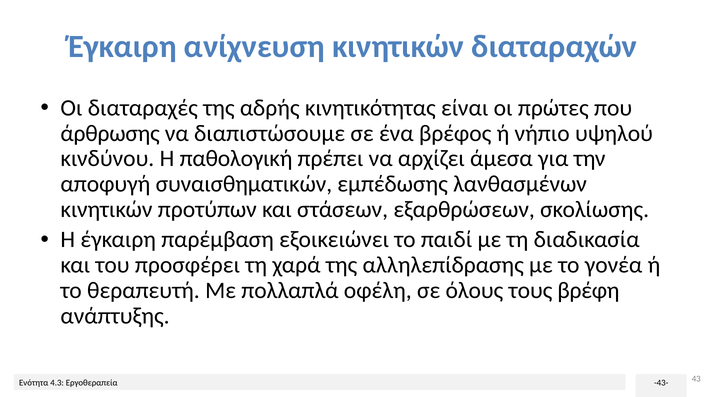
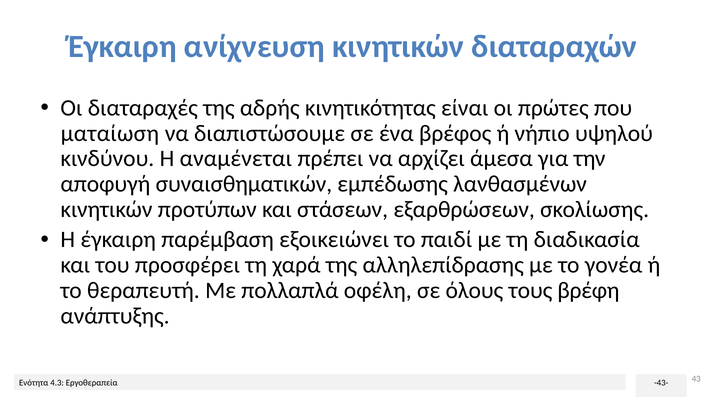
άρθρωσης: άρθρωσης -> ματαίωση (110, 133)
παθολογική: παθολογική -> αναμένεται (236, 159)
